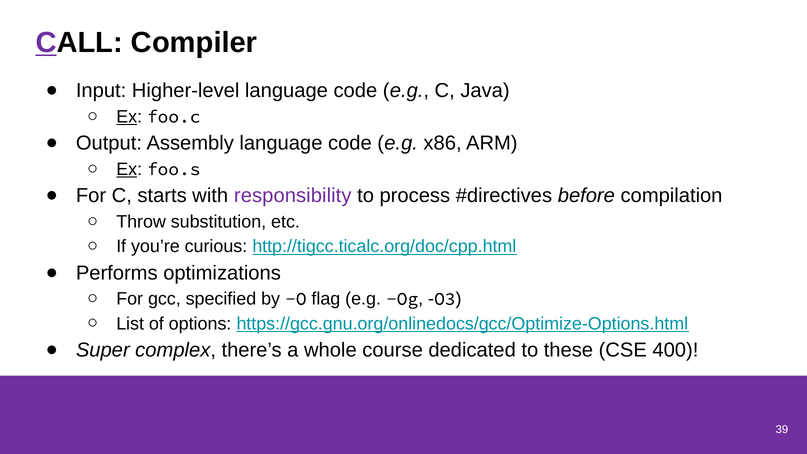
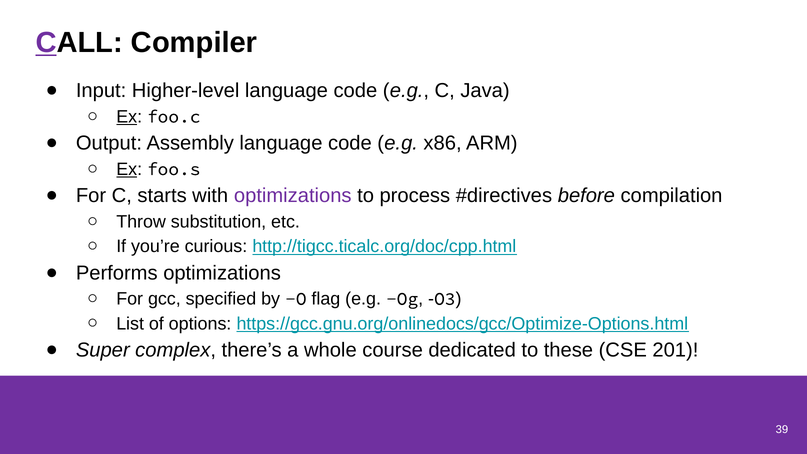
with responsibility: responsibility -> optimizations (293, 196)
400: 400 -> 201 (675, 350)
